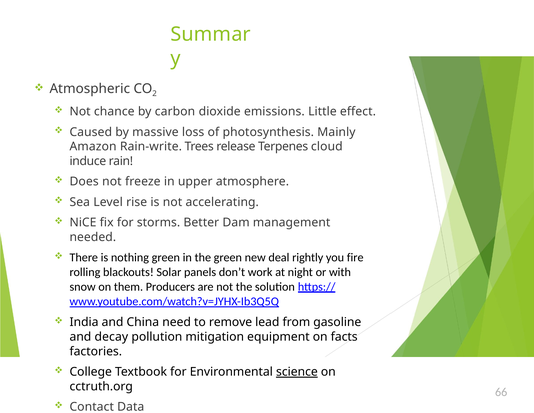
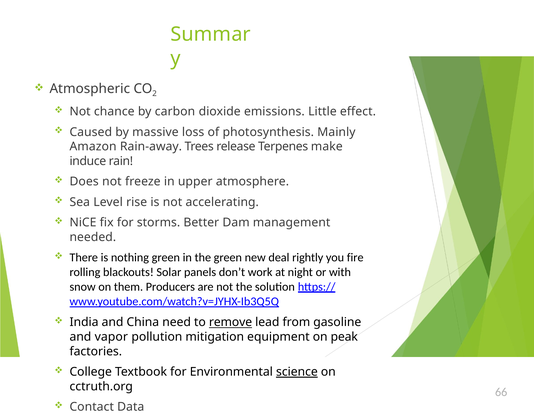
Rain-write: Rain-write -> Rain-away (151, 146)
cloud: cloud -> make (327, 146)
remove underline: none -> present (231, 322)
decay: decay -> vapor (111, 337)
facts: facts -> peak (344, 337)
